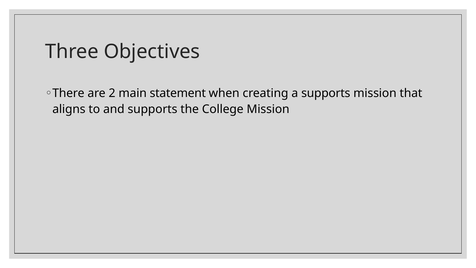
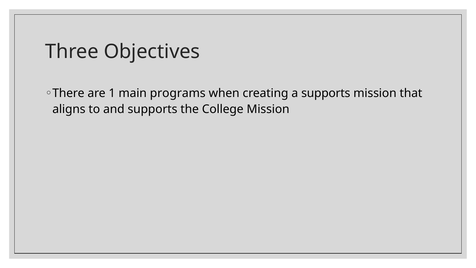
2: 2 -> 1 (112, 93)
statement: statement -> programs (178, 93)
